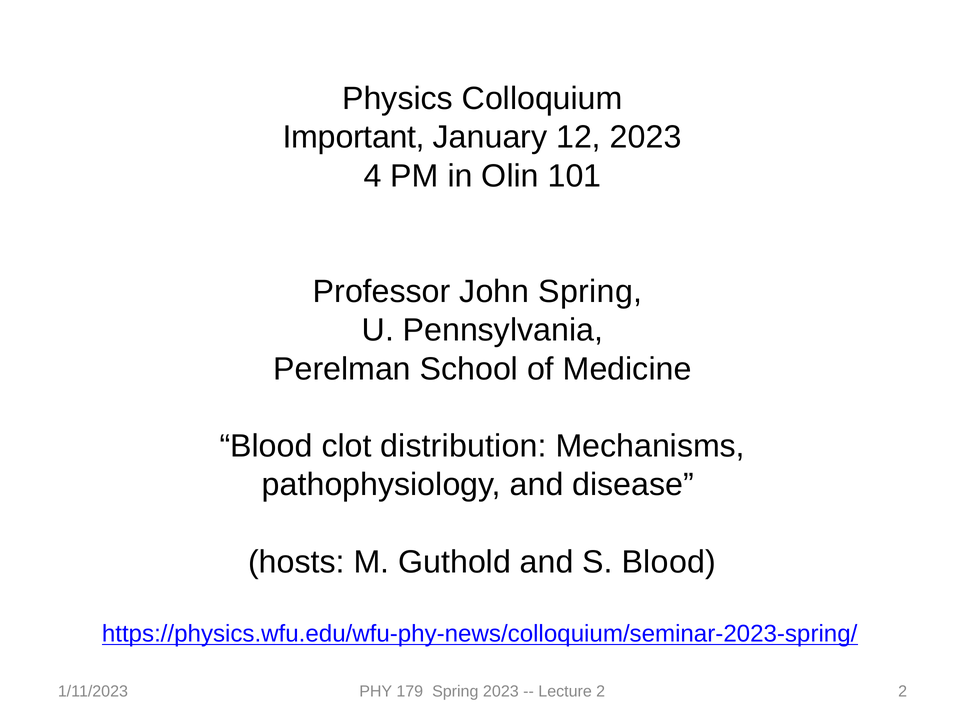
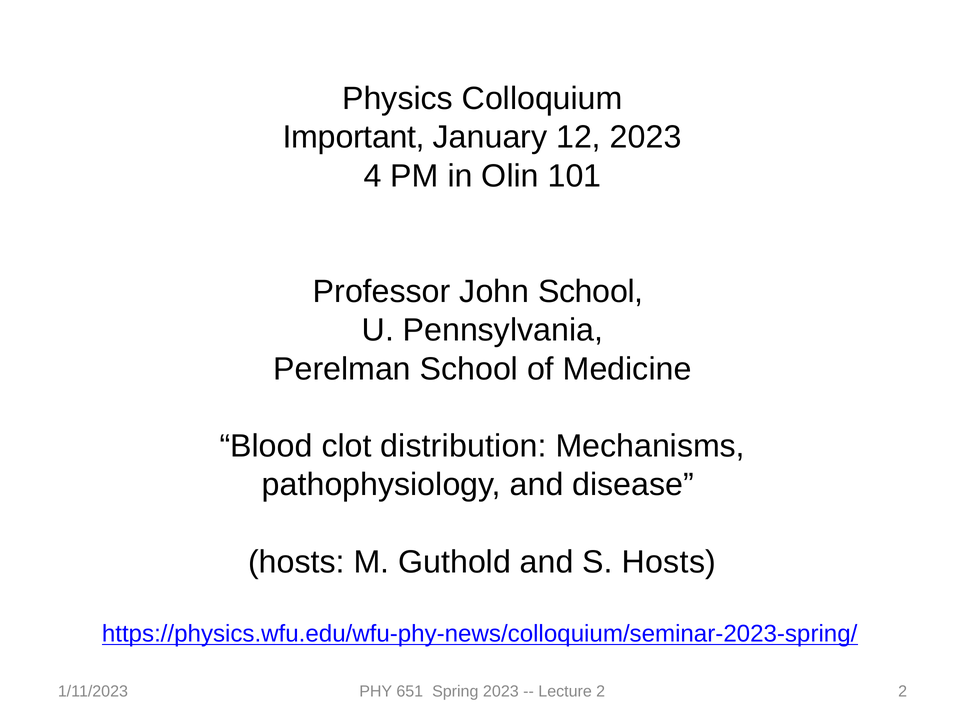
John Spring: Spring -> School (591, 292)
S Blood: Blood -> Hosts (669, 562)
179: 179 -> 651 (410, 691)
